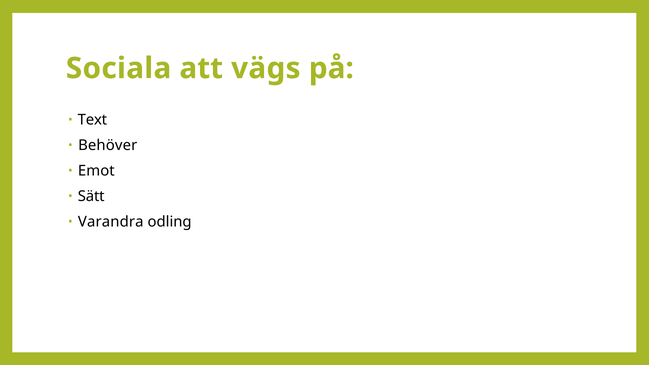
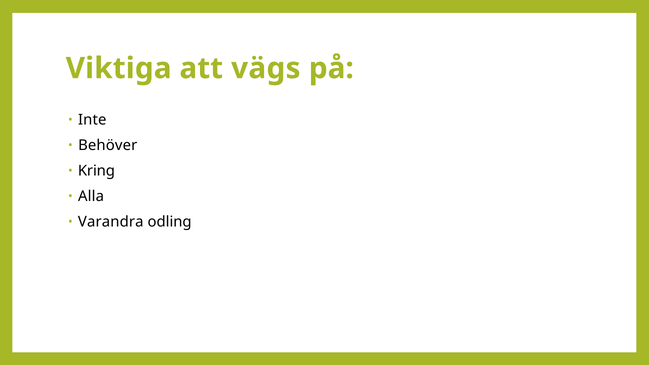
Sociala: Sociala -> Viktiga (119, 68)
Text: Text -> Inte (92, 120)
Emot: Emot -> Kring (96, 171)
Sätt: Sätt -> Alla (91, 196)
